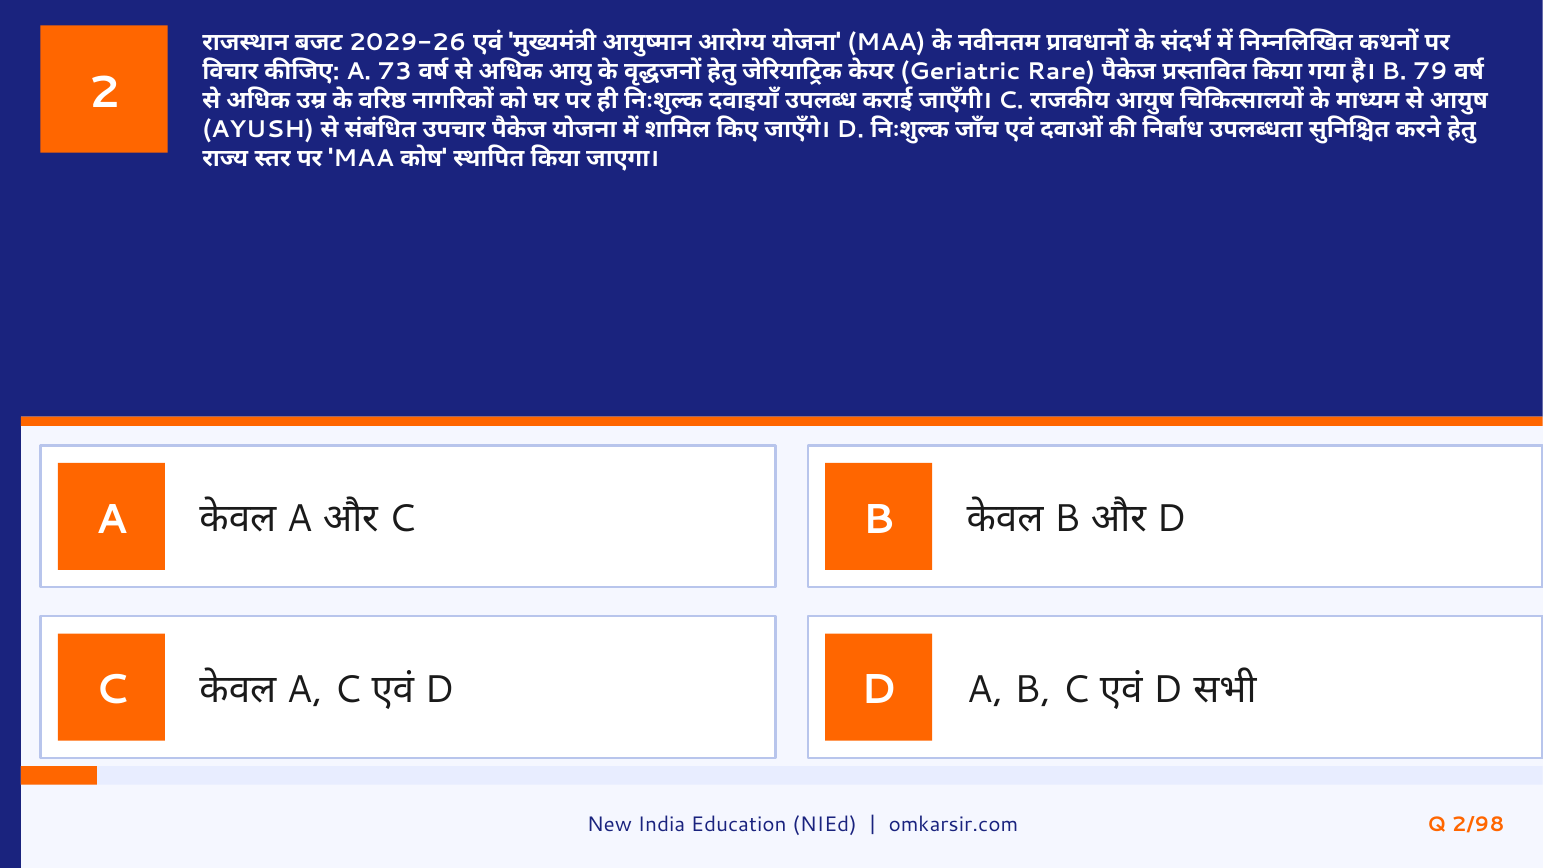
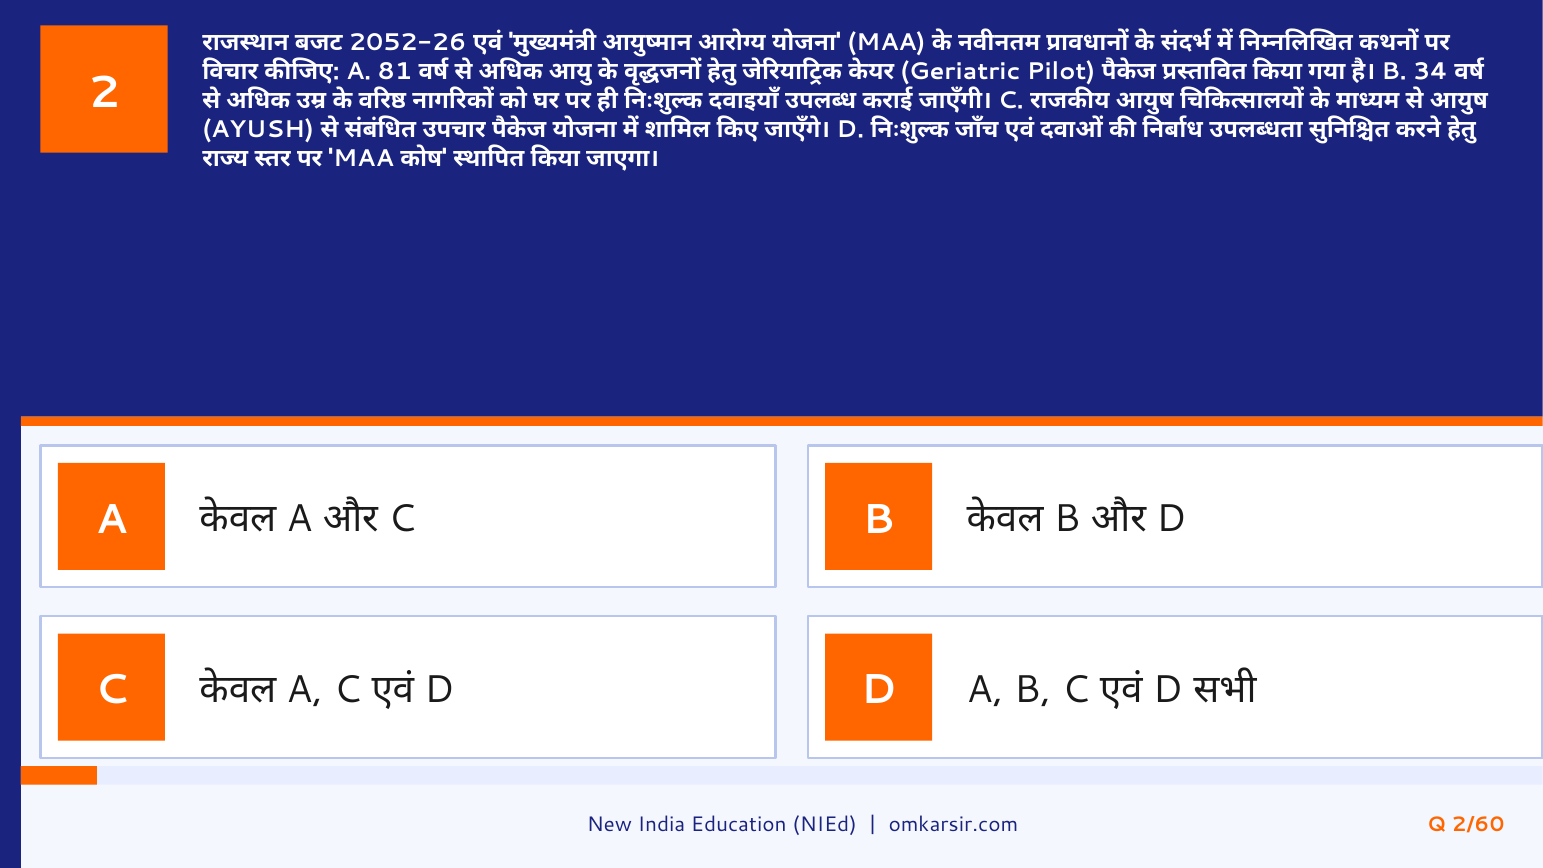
2029-26: 2029-26 -> 2052-26 (408, 43)
73: 73 -> 81 (395, 72)
Rare: Rare -> Pilot (1061, 72)
79: 79 -> 34 (1431, 72)
2/98: 2/98 -> 2/60 (1478, 824)
